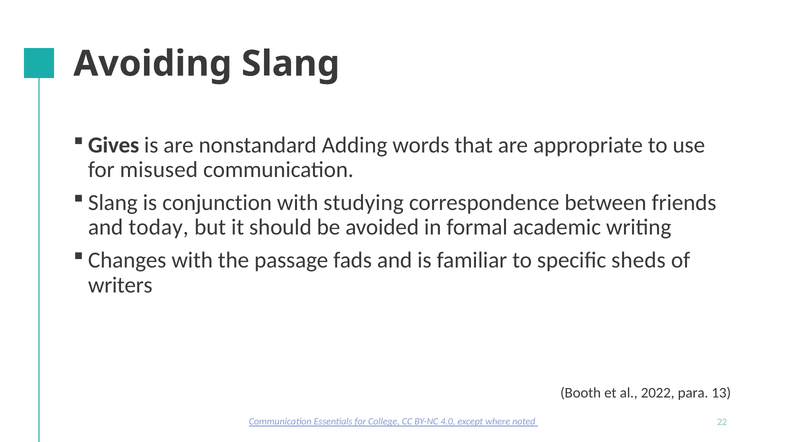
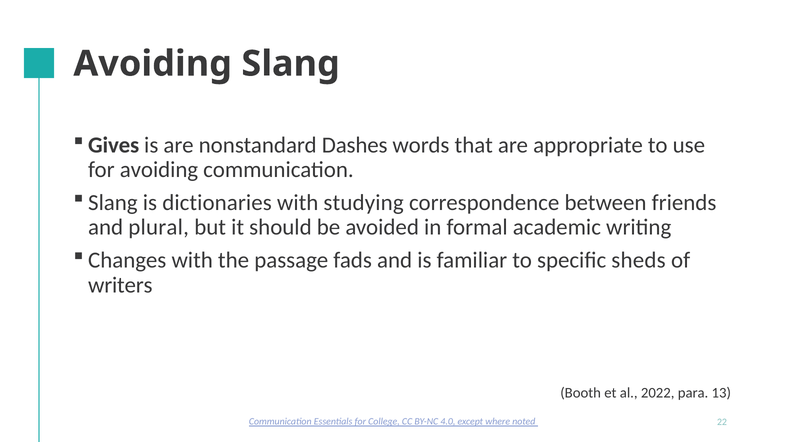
Adding: Adding -> Dashes (355, 145)
for misused: misused -> avoiding (159, 170)
conjunction: conjunction -> dictionaries (217, 203)
today: today -> plural (159, 228)
